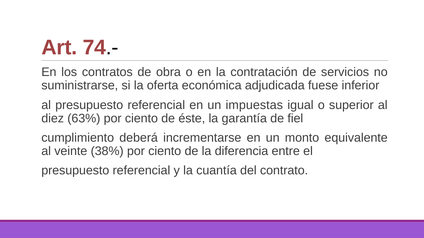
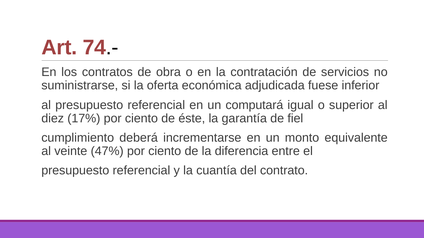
impuestas: impuestas -> computará (254, 105)
63%: 63% -> 17% (84, 119)
38%: 38% -> 47% (107, 151)
